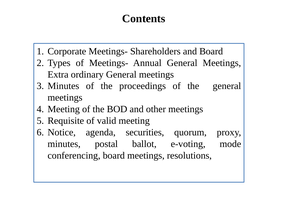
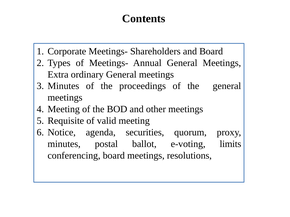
mode: mode -> limits (230, 144)
